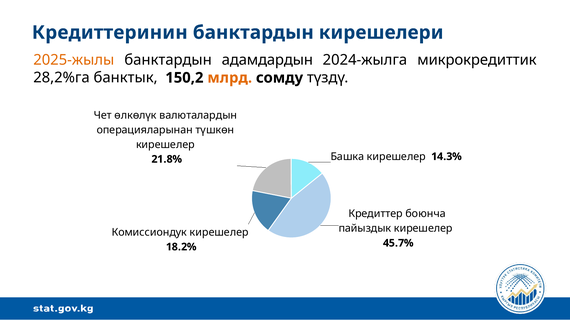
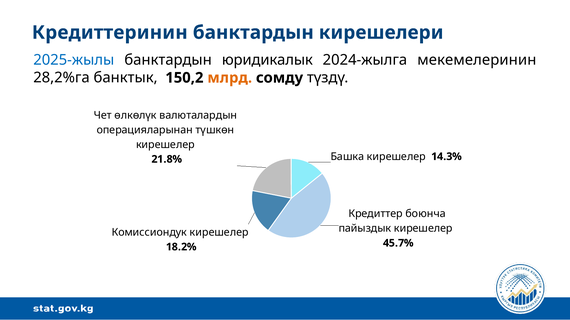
2025-жылы colour: orange -> blue (74, 60)
адамдардын: адамдардын -> юридикалык (267, 60)
микрокредиттик: микрокредиттик -> мекемелеринин (477, 60)
